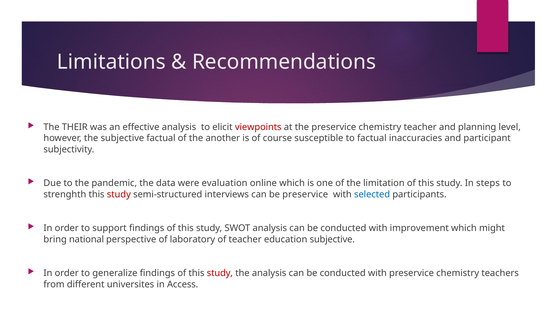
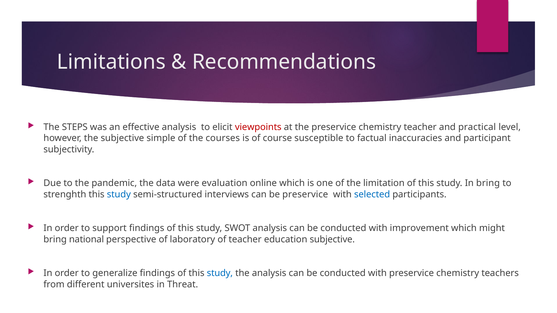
THEIR: THEIR -> STEPS (75, 127)
planning: planning -> practical (477, 127)
subjective factual: factual -> simple (161, 138)
another: another -> courses (223, 138)
In steps: steps -> bring (488, 183)
study colour: red -> blue (119, 195)
study colour: red -> blue (220, 273)
Access: Access -> Threat (183, 285)
